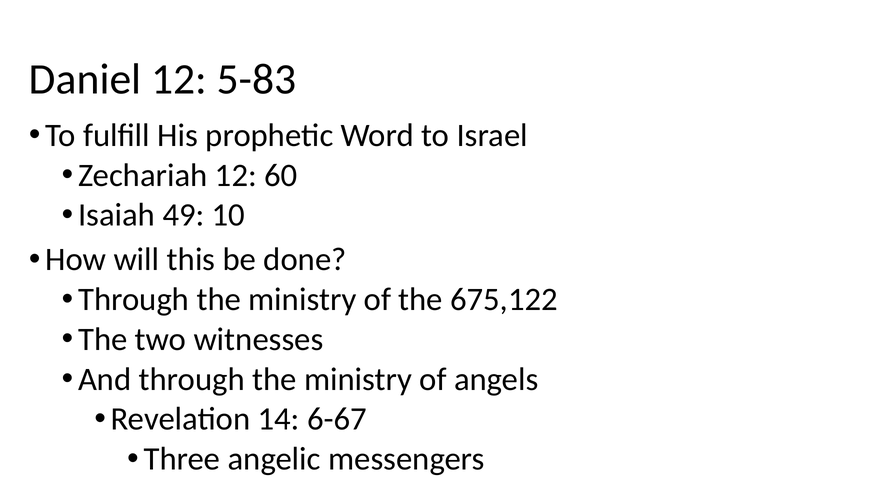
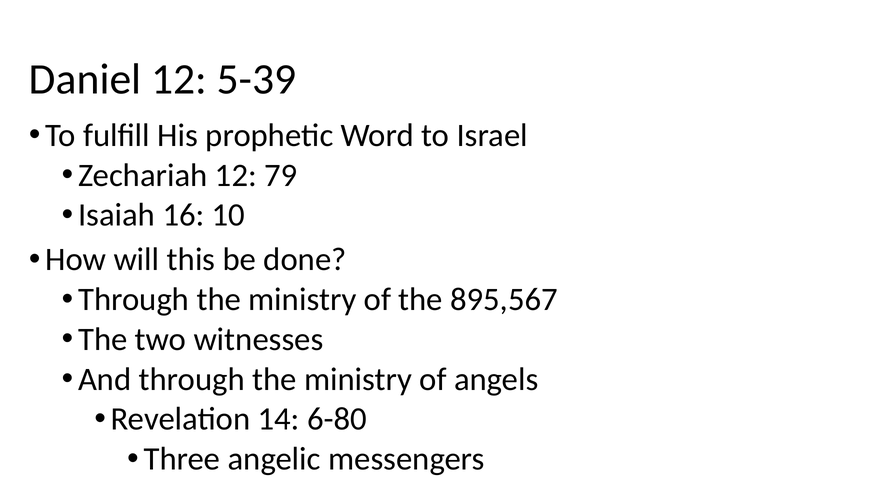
5-83: 5-83 -> 5-39 (257, 79)
60: 60 -> 79 (281, 175)
49: 49 -> 16 (183, 215)
675,122: 675,122 -> 895,567 (504, 300)
6-67: 6-67 -> 6-80 (337, 419)
